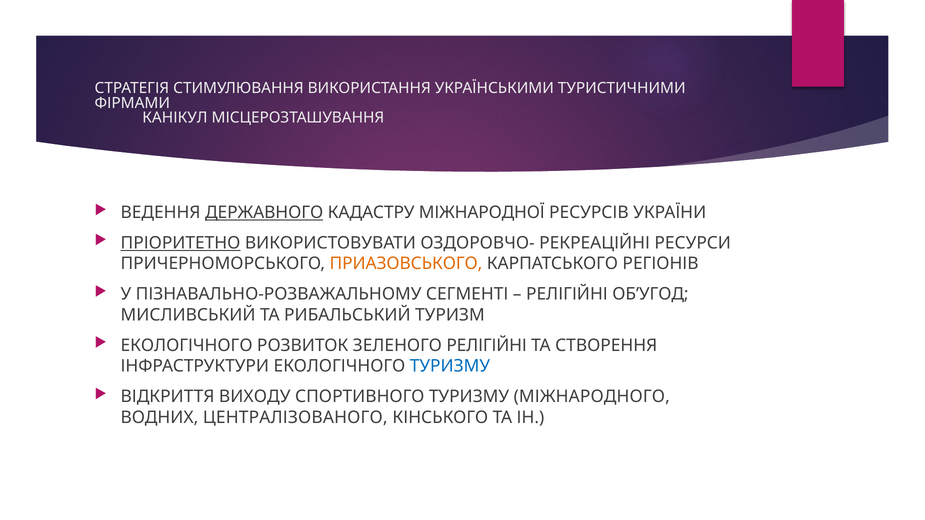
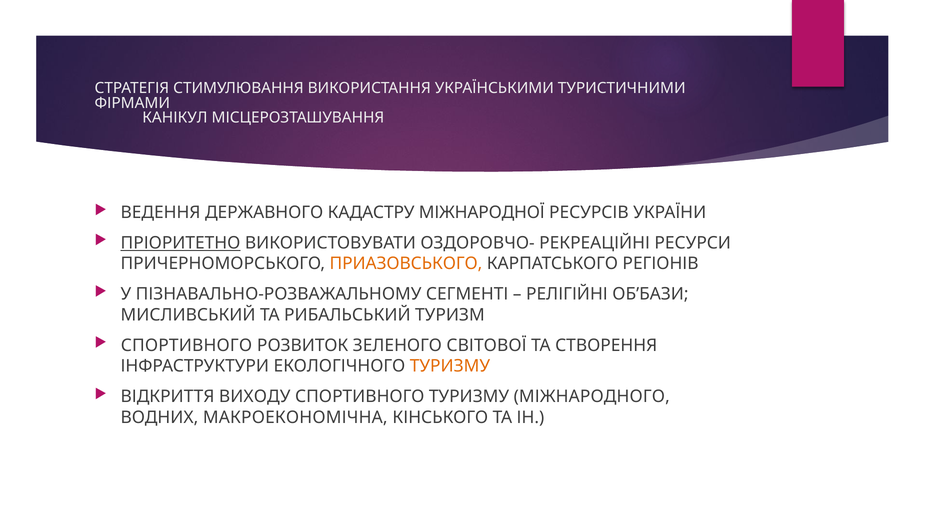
ДЕРЖАВНОГО underline: present -> none (264, 213)
ОБ’УГОД: ОБ’УГОД -> ОБ’БАЗИ (650, 294)
ЕКОЛОГІЧНОГО: ЕКОЛОГІЧНОГО -> СПОРТИВНОГО (186, 346)
ЗЕЛЕНОГО РЕЛІГІЙНІ: РЕЛІГІЙНІ -> СВІТОВОЇ (487, 346)
ТУРИЗМУ colour: blue -> orange (450, 366)
ЦЕНТРАЛІЗОВАНОГО: ЦЕНТРАЛІЗОВАНОГО -> МАКРОЕКОНОМІЧНА (295, 418)
